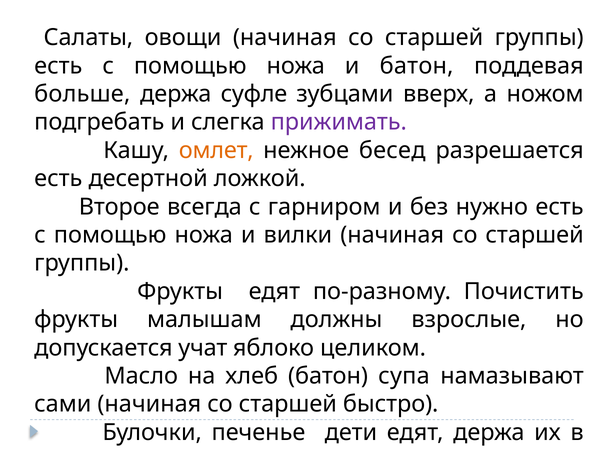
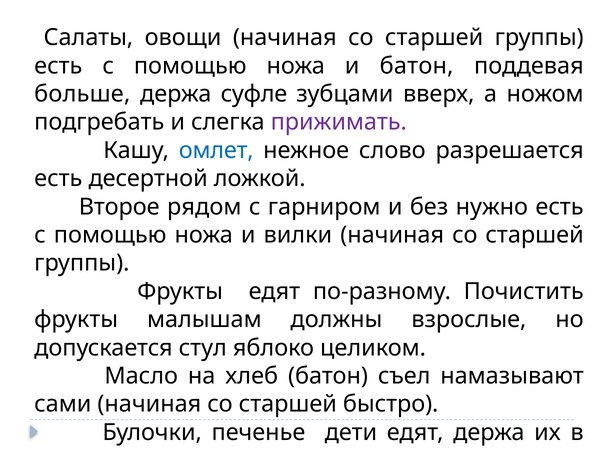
омлет colour: orange -> blue (216, 150)
бесед: бесед -> слово (392, 150)
всегда: всегда -> рядом (204, 207)
учат: учат -> стул (203, 348)
супа: супа -> съел (404, 376)
